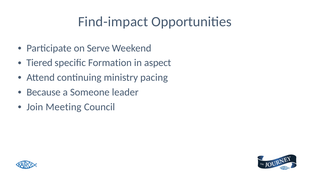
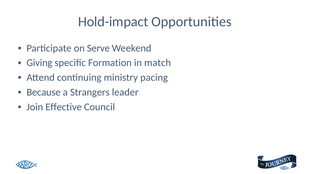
Find-impact: Find-impact -> Hold-impact (113, 22)
Tiered: Tiered -> Giving (39, 63)
aspect: aspect -> match (158, 63)
Someone: Someone -> Strangers (90, 92)
Meeting: Meeting -> Effective (64, 107)
